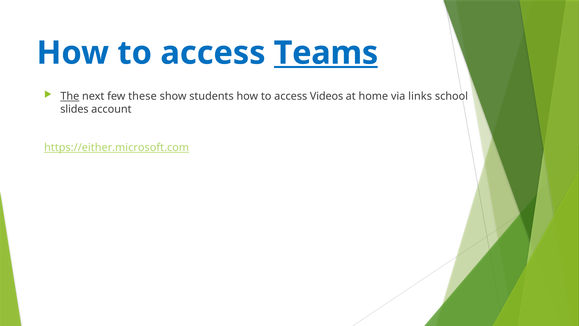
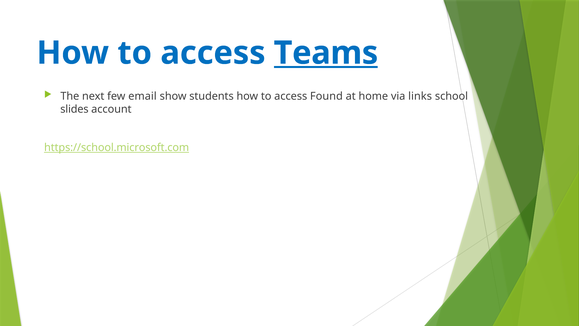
The underline: present -> none (70, 96)
these: these -> email (142, 96)
Videos: Videos -> Found (326, 96)
https://either.microsoft.com: https://either.microsoft.com -> https://school.microsoft.com (117, 147)
